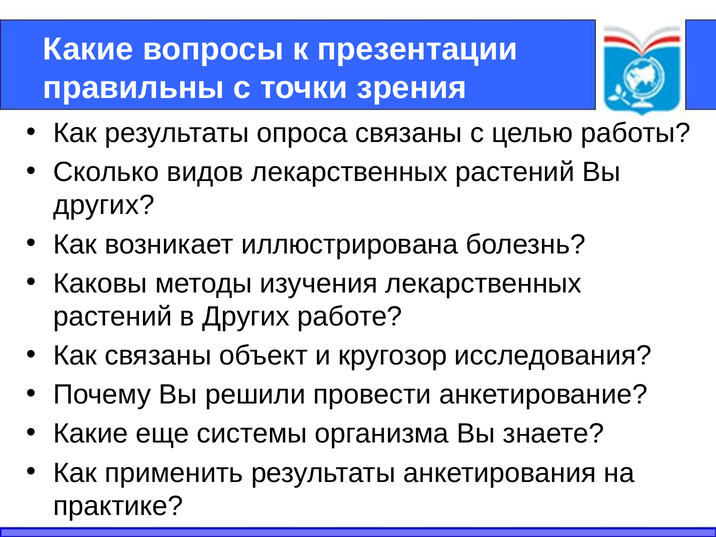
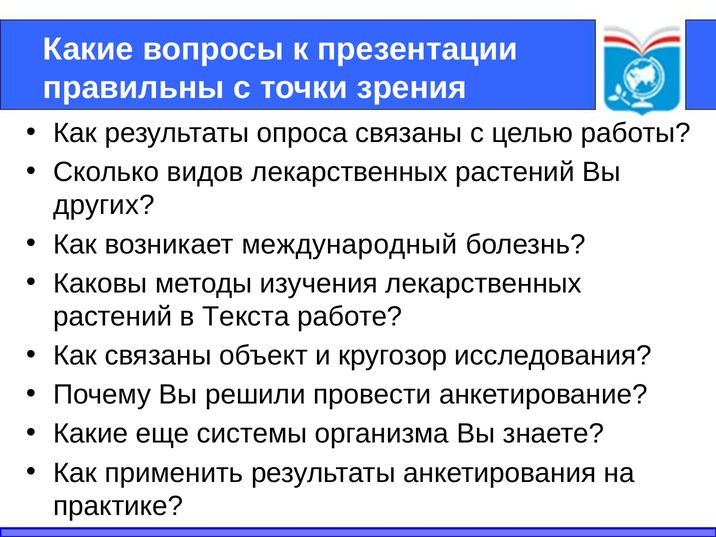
иллюстрирована: иллюстрирована -> международный (349, 244)
в Других: Других -> Текста (246, 317)
